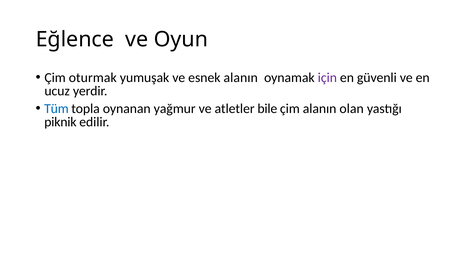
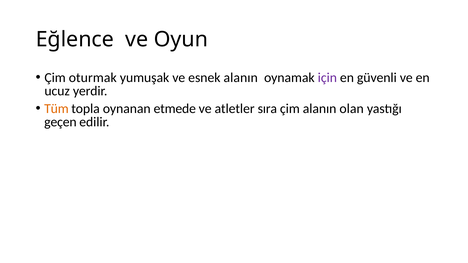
Tüm colour: blue -> orange (56, 109)
yağmur: yağmur -> etmede (175, 109)
bile: bile -> sıra (267, 109)
piknik: piknik -> geçen (60, 122)
